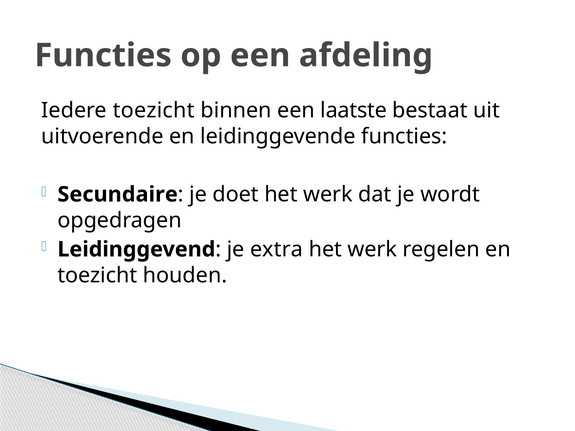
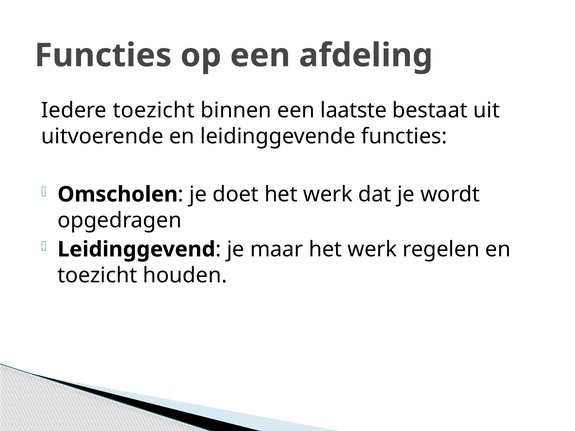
Secundaire: Secundaire -> Omscholen (118, 195)
extra: extra -> maar (277, 250)
